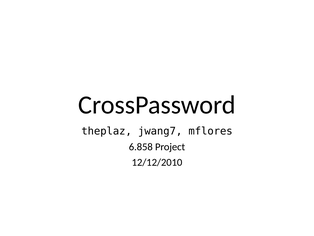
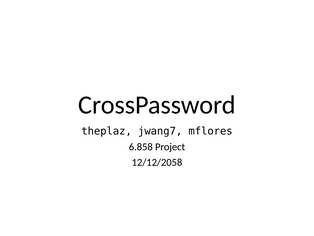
12/12/2010: 12/12/2010 -> 12/12/2058 (157, 162)
